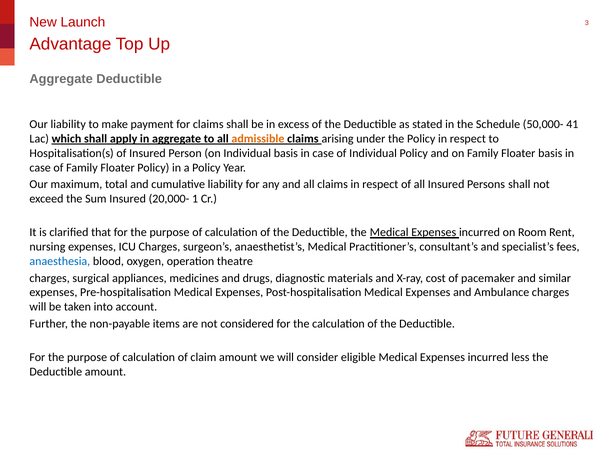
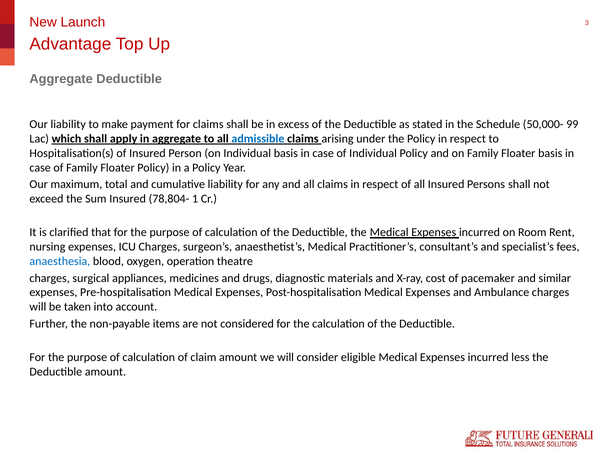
41: 41 -> 99 (572, 124)
admissible colour: orange -> blue (258, 139)
20,000-: 20,000- -> 78,804- (169, 199)
